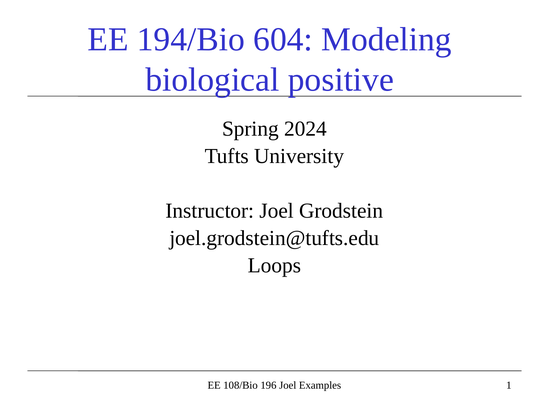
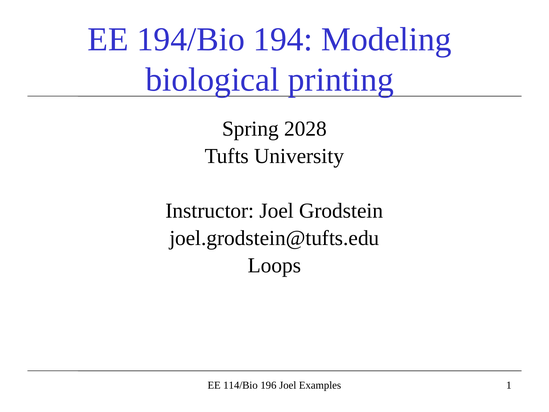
604: 604 -> 194 (283, 39)
positive: positive -> printing (341, 80)
2024: 2024 -> 2028 (306, 129)
108/Bio: 108/Bio -> 114/Bio (241, 385)
